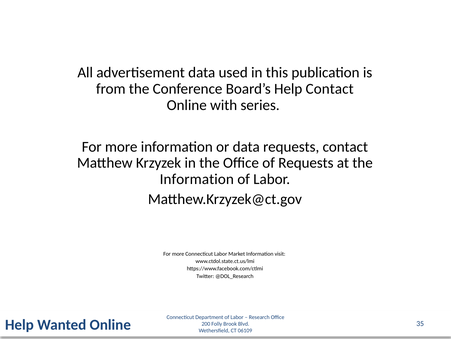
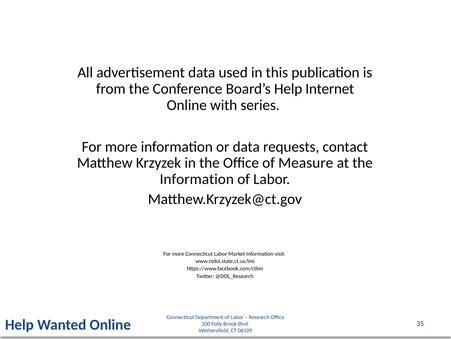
Help Contact: Contact -> Internet (330, 89)
of Requests: Requests -> Measure (306, 163)
